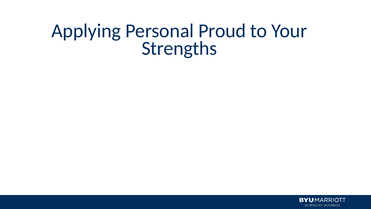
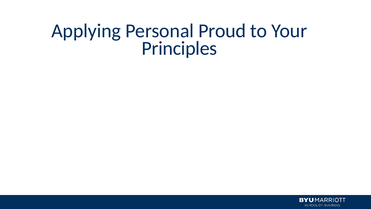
Strengths: Strengths -> Principles (179, 48)
